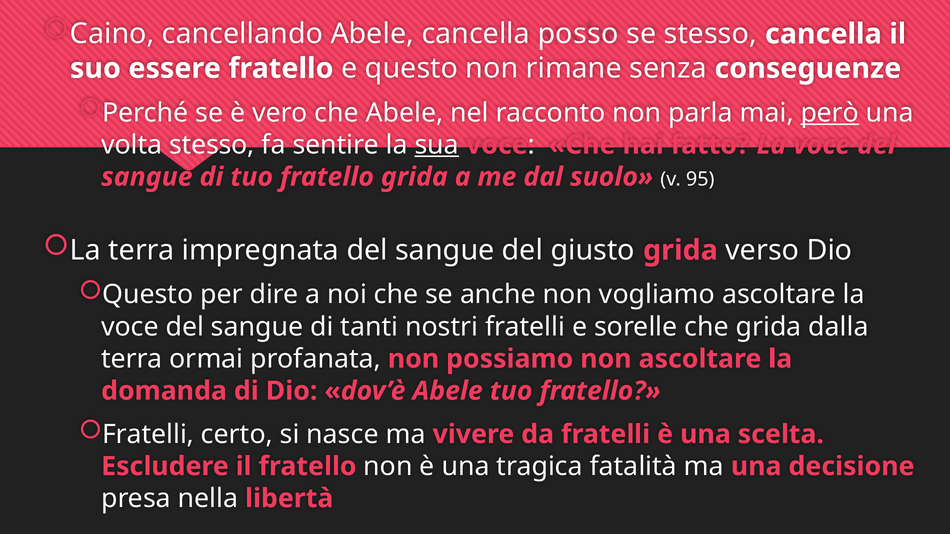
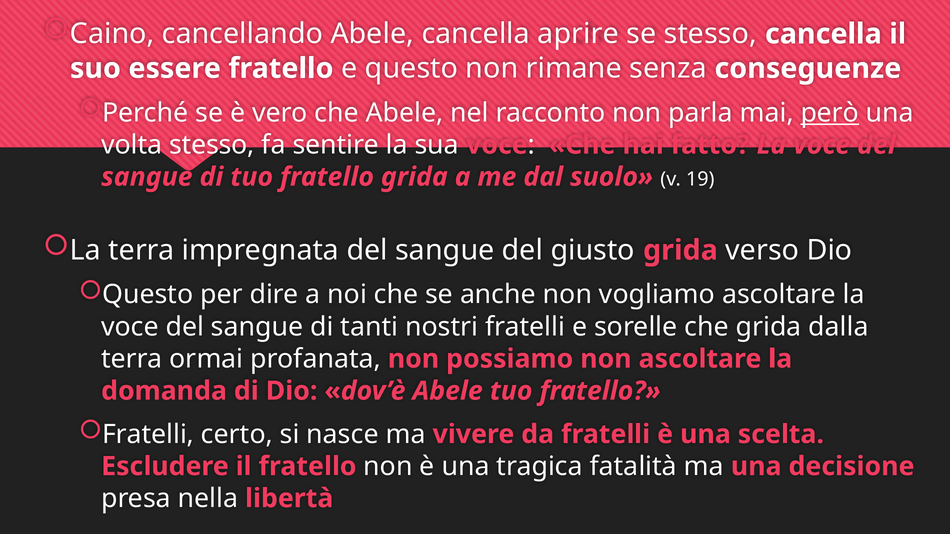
posso: posso -> aprire (578, 34)
sua underline: present -> none (437, 145)
95: 95 -> 19 (700, 179)
